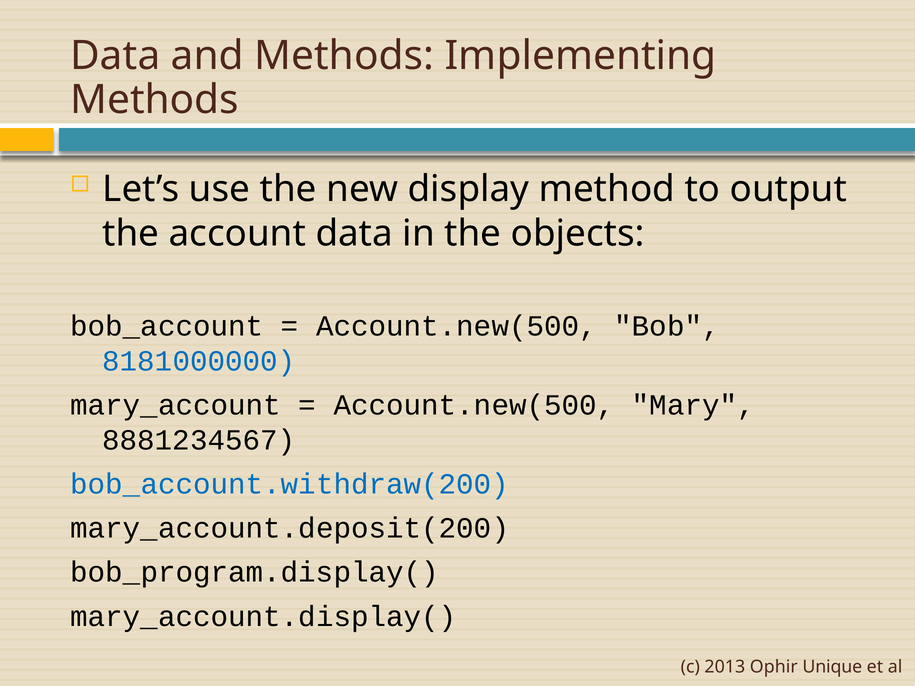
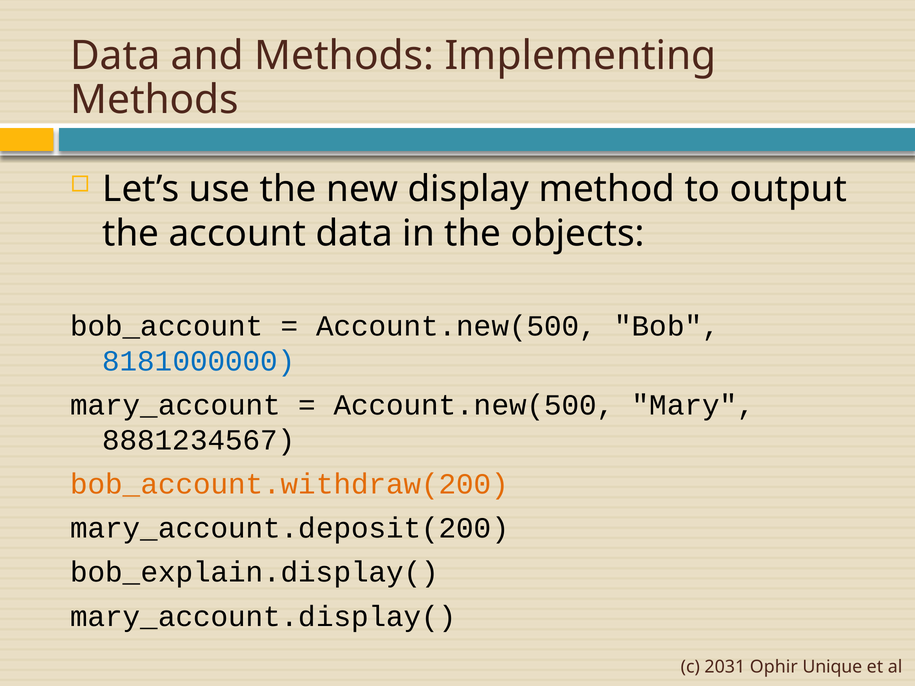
bob_account.withdraw(200 colour: blue -> orange (290, 484)
bob_program.display(: bob_program.display( -> bob_explain.display( (255, 573)
2013: 2013 -> 2031 (725, 667)
